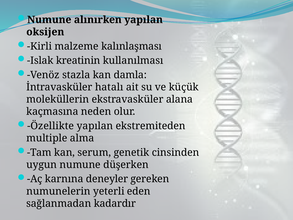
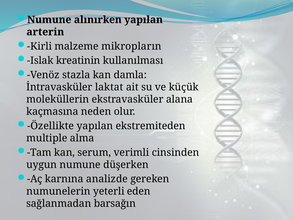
oksijen: oksijen -> arterin (45, 32)
kalınlaşması: kalınlaşması -> mikropların (131, 46)
hatalı: hatalı -> laktat (109, 87)
genetik: genetik -> verimli (131, 152)
deneyler: deneyler -> analizde (107, 179)
kadardır: kadardır -> barsağın (115, 203)
